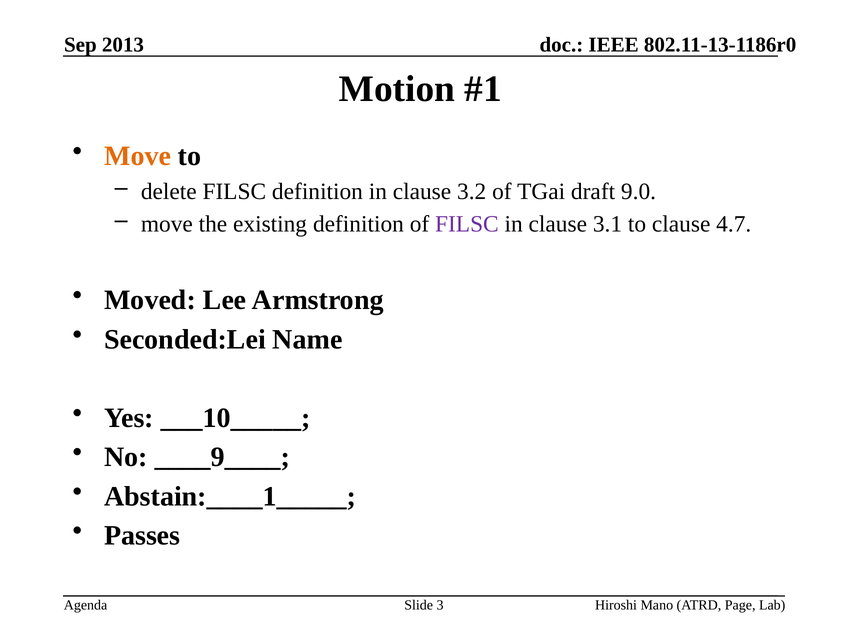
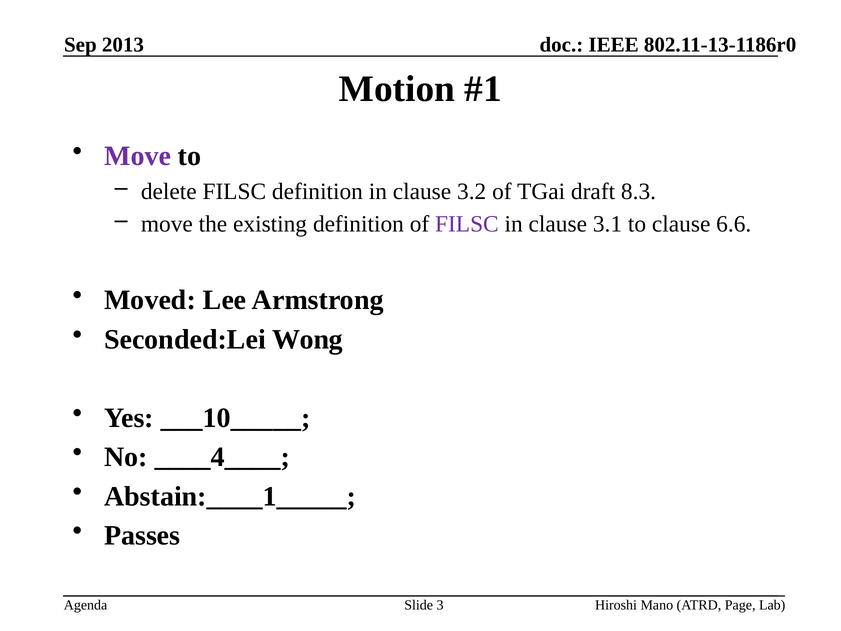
Move colour: orange -> purple (138, 156)
9.0: 9.0 -> 8.3 (639, 191)
4.7: 4.7 -> 6.6 (734, 224)
Name: Name -> Wong (308, 339)
____9____: ____9____ -> ____4____ (222, 457)
